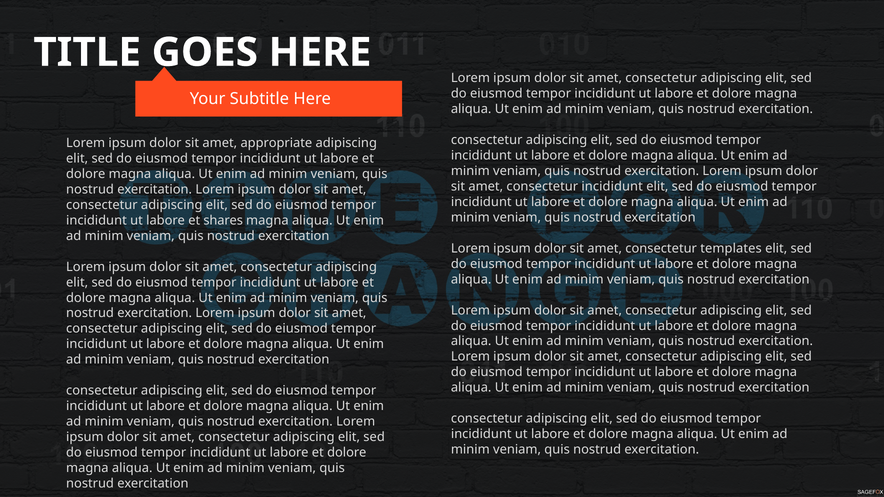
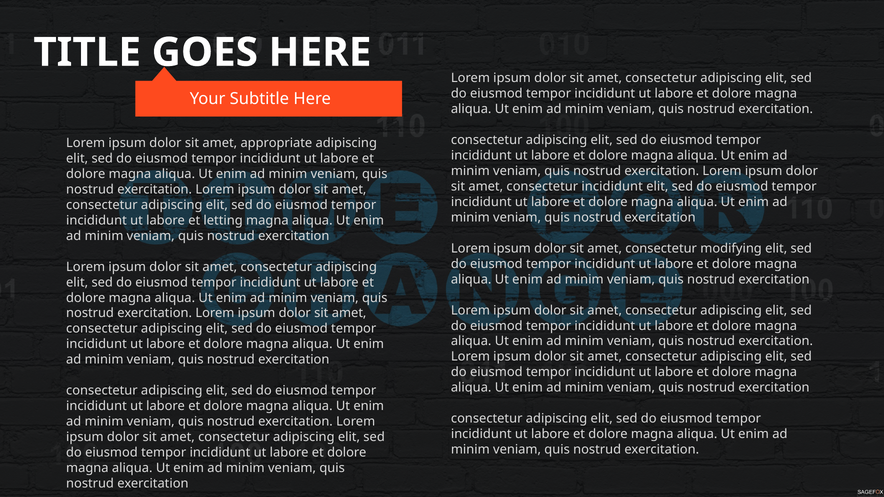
shares: shares -> letting (223, 221)
templates: templates -> modifying (731, 249)
